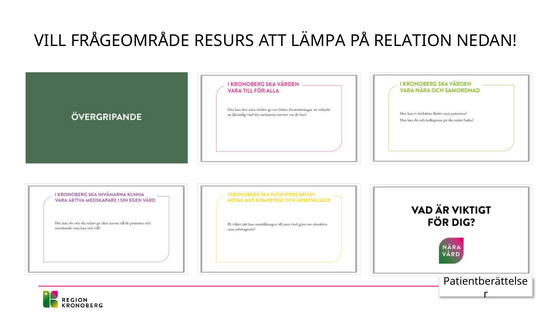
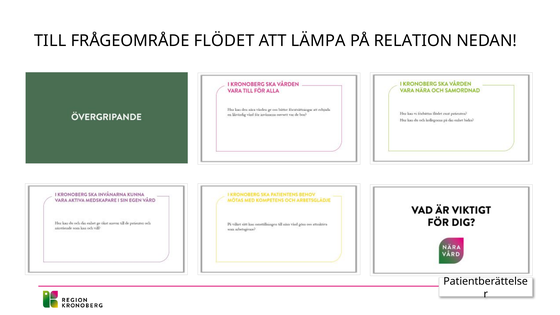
VILL: VILL -> TILL (50, 41)
RESURS: RESURS -> FLÖDET (224, 41)
